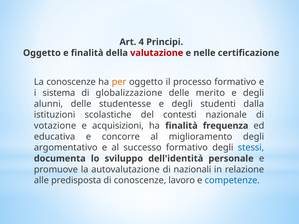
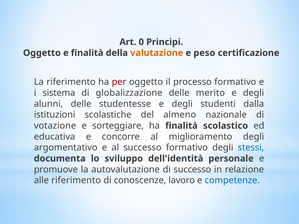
4: 4 -> 0 (141, 42)
valutazione colour: red -> orange (157, 53)
nelle: nelle -> peso (204, 53)
La conoscenze: conoscenze -> riferimento (71, 82)
per colour: orange -> red (119, 82)
contesti: contesti -> almeno (180, 115)
acquisizioni: acquisizioni -> sorteggiare (118, 126)
frequenza: frequenza -> scolastico (226, 126)
di nazionali: nazionali -> successo (192, 170)
alle predisposta: predisposta -> riferimento (76, 181)
